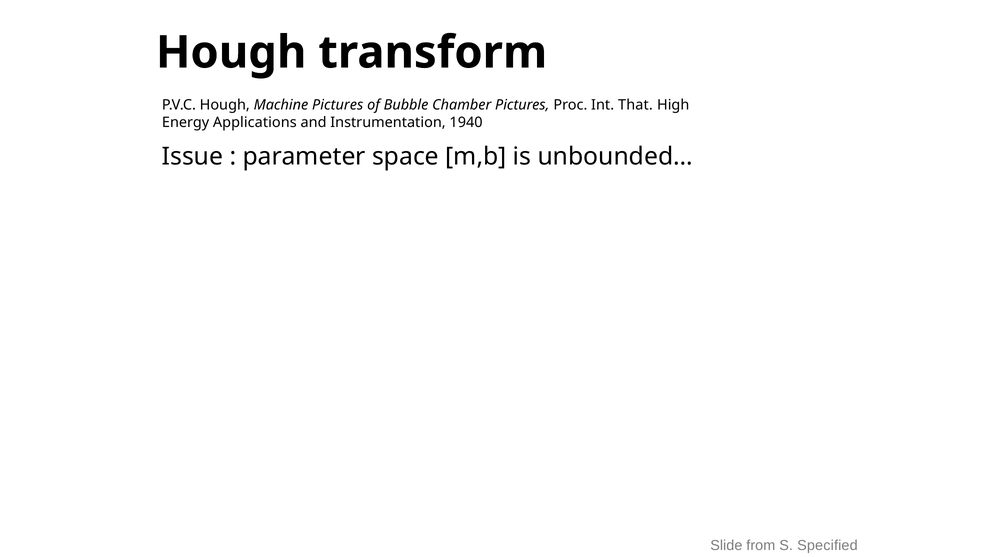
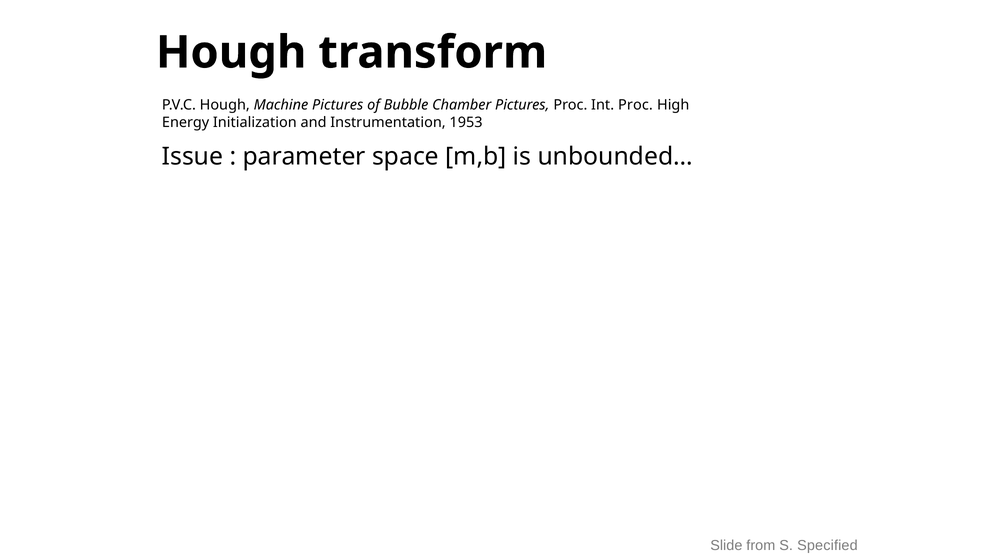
Int That: That -> Proc (635, 105)
Applications: Applications -> Initialization (255, 122)
1940: 1940 -> 1953 (466, 122)
